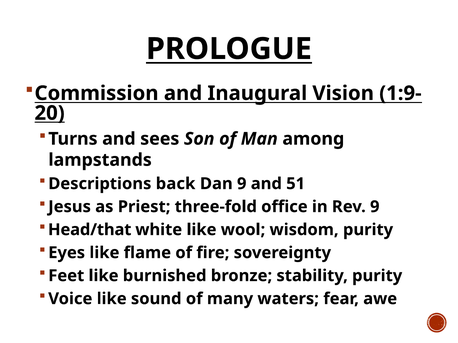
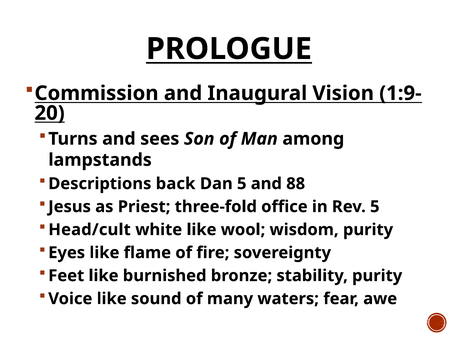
Dan 9: 9 -> 5 (242, 184)
51: 51 -> 88 (296, 184)
Rev 9: 9 -> 5 (375, 207)
Head/that: Head/that -> Head/cult (90, 230)
